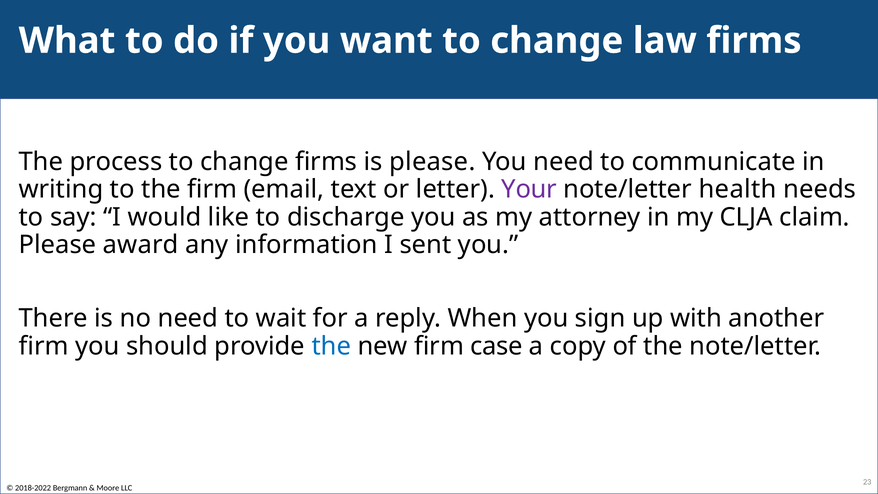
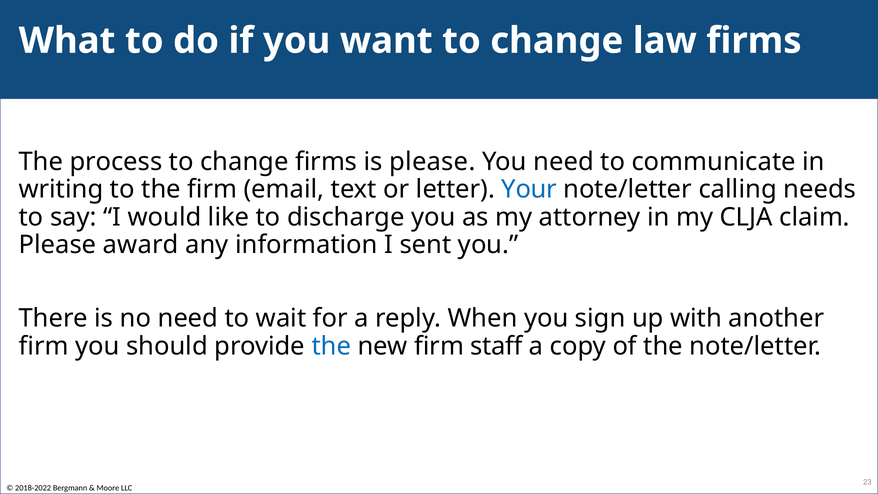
Your colour: purple -> blue (529, 189)
health: health -> calling (738, 189)
case: case -> staff (497, 346)
